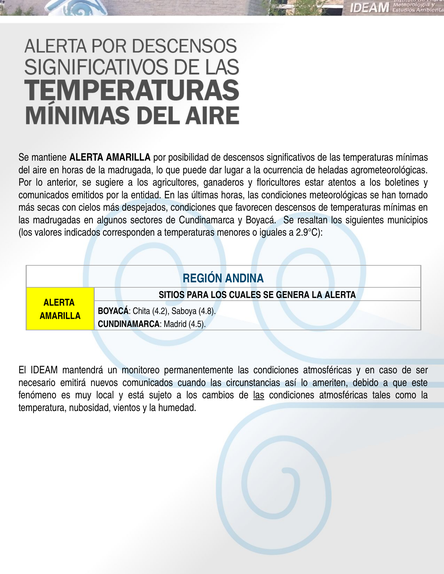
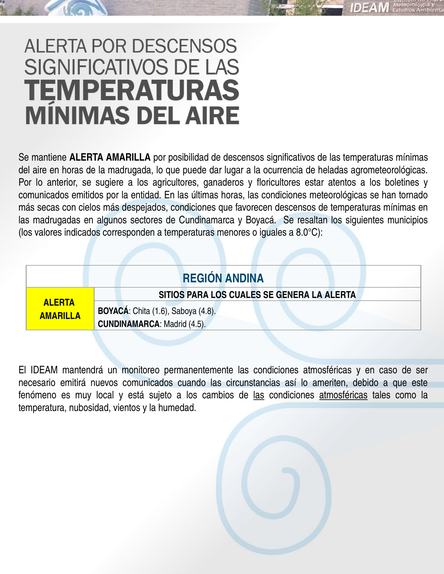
2.9°C: 2.9°C -> 8.0°C (309, 233)
4.2: 4.2 -> 1.6 (161, 312)
atmosféricas underline: none -> present (343, 396)
